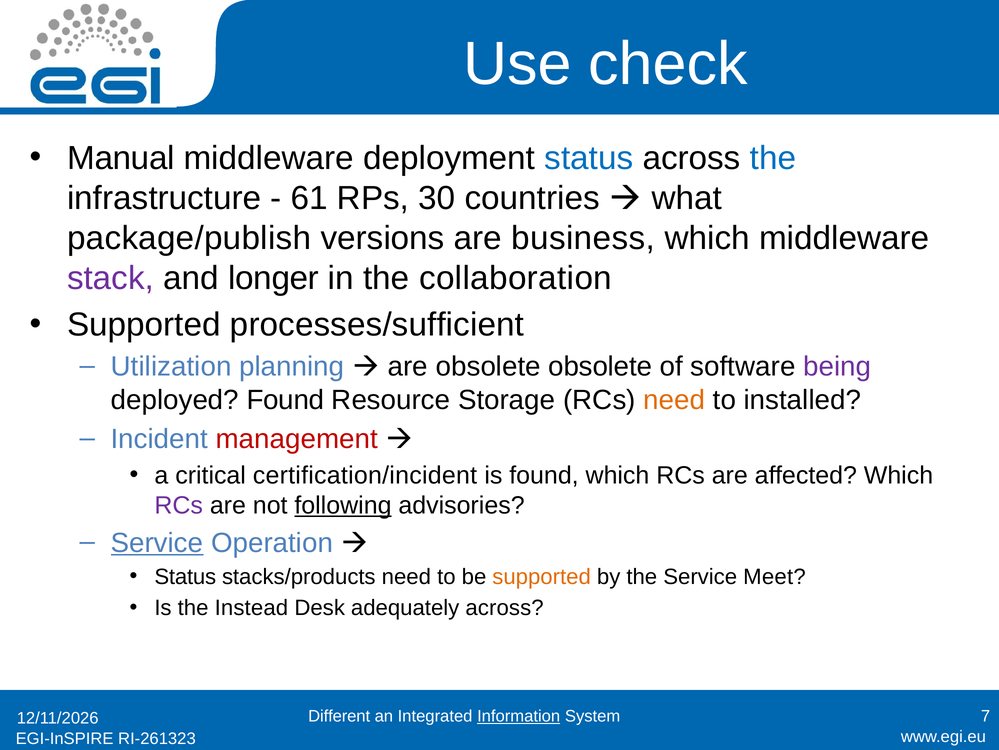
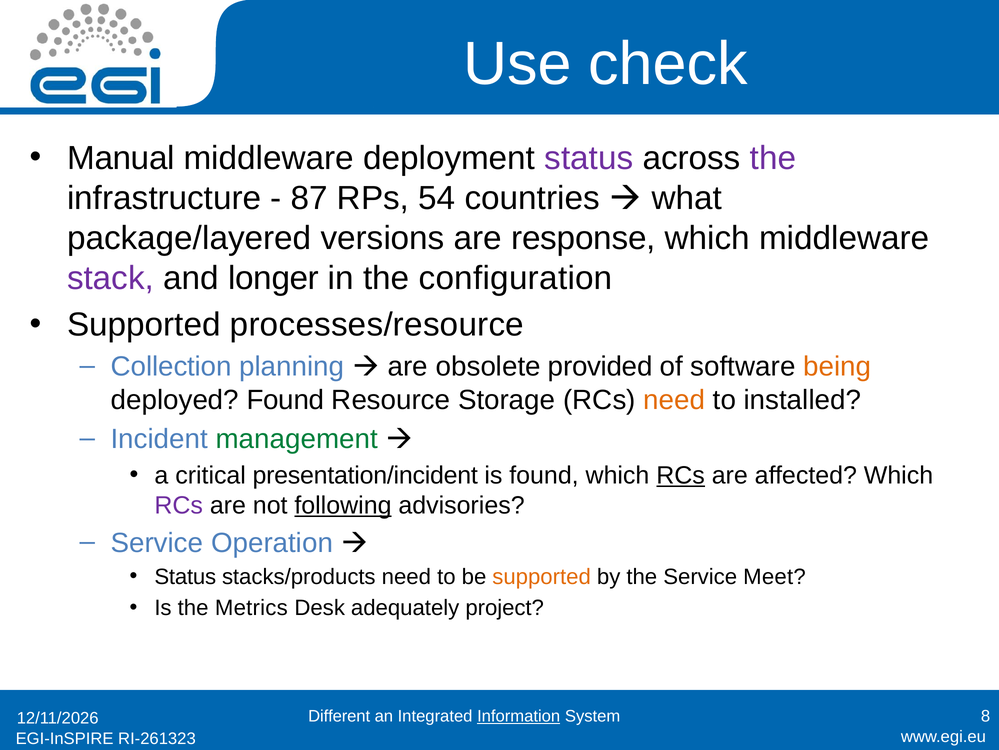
status colour: blue -> purple (589, 158)
the colour: blue -> purple (773, 158)
61: 61 -> 87 (309, 198)
30: 30 -> 54 (437, 198)
package/publish: package/publish -> package/layered (189, 238)
business: business -> response (583, 238)
collaboration: collaboration -> configuration (516, 278)
processes/sufficient: processes/sufficient -> processes/resource (377, 325)
Utilization: Utilization -> Collection (171, 366)
obsolete obsolete: obsolete -> provided (600, 366)
being colour: purple -> orange (837, 366)
management colour: red -> green (297, 438)
certification/incident: certification/incident -> presentation/incident (365, 475)
RCs underline: none -> present (681, 475)
Service underline: present -> none (157, 542)
Instead: Instead -> Metrics (251, 607)
adequately across: across -> project (505, 607)
7: 7 -> 8 (986, 716)
